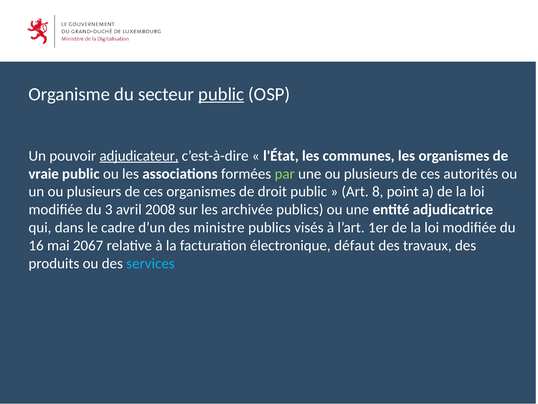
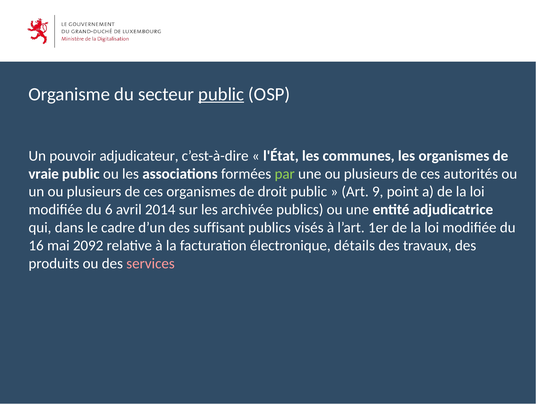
adjudicateur underline: present -> none (139, 156)
8: 8 -> 9 (378, 191)
3: 3 -> 6 (109, 209)
2008: 2008 -> 2014 (160, 209)
ministre: ministre -> suffisant (219, 227)
2067: 2067 -> 2092 (88, 245)
défaut: défaut -> détails (355, 245)
services colour: light blue -> pink (151, 263)
